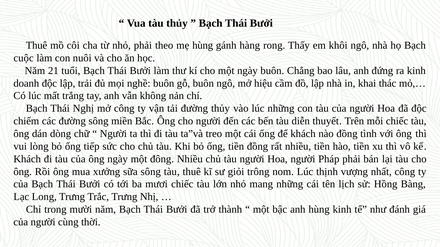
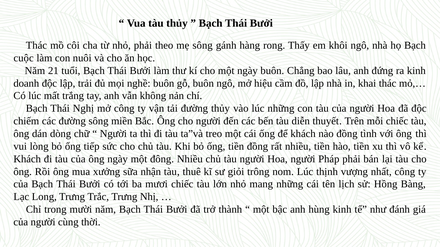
Thuê: Thuê -> Thác (36, 45)
mẹ hùng: hùng -> sông (203, 45)
sữa sông: sông -> nhận (151, 172)
